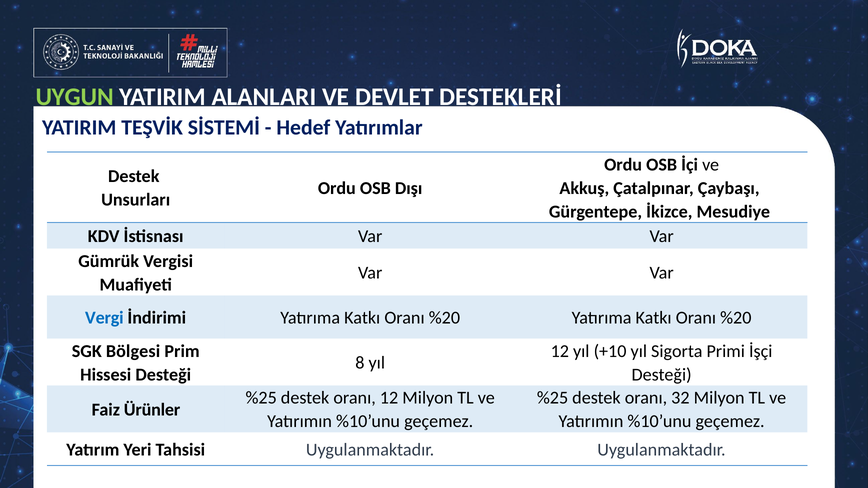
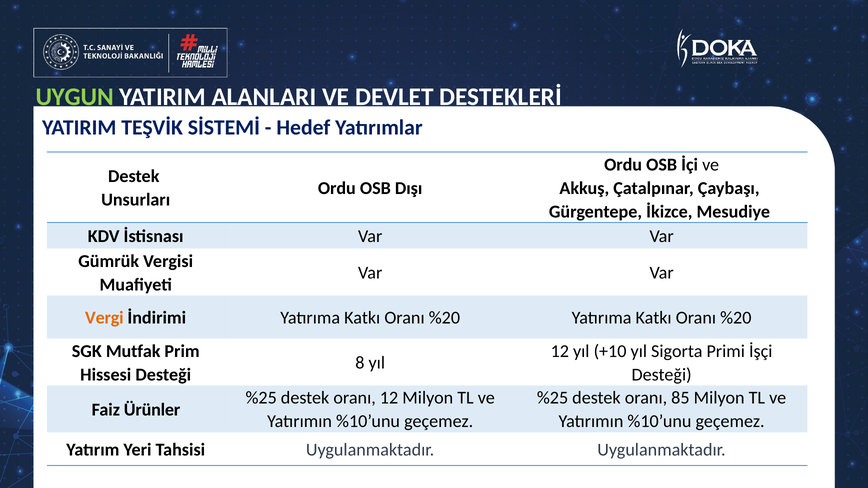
Vergi colour: blue -> orange (104, 318)
Bölgesi: Bölgesi -> Mutfak (133, 351)
32: 32 -> 85 (680, 398)
